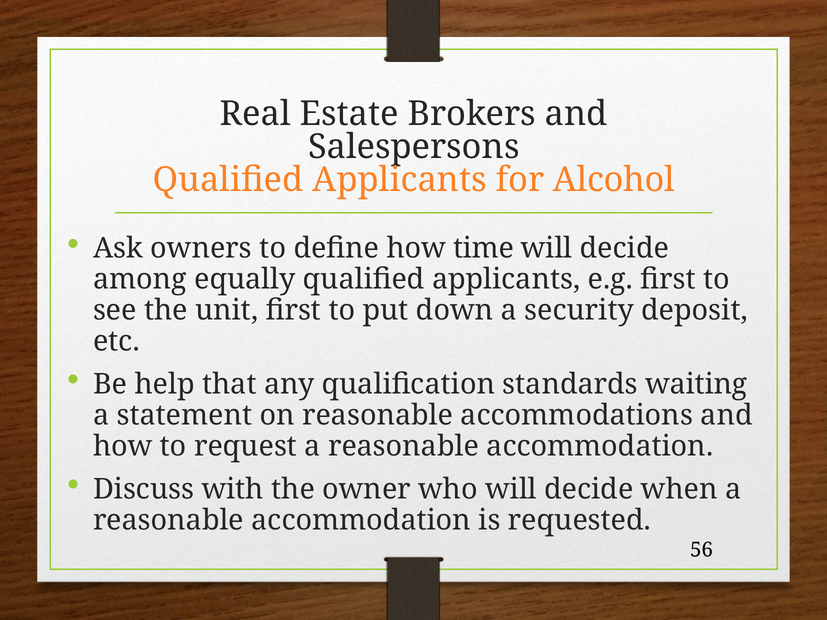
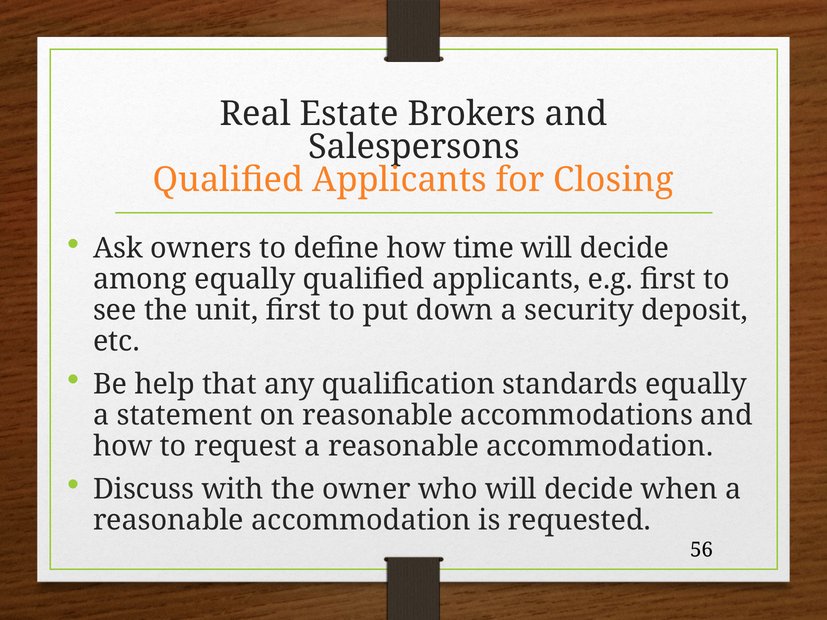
Alcohol: Alcohol -> Closing (614, 180)
standards waiting: waiting -> equally (696, 385)
